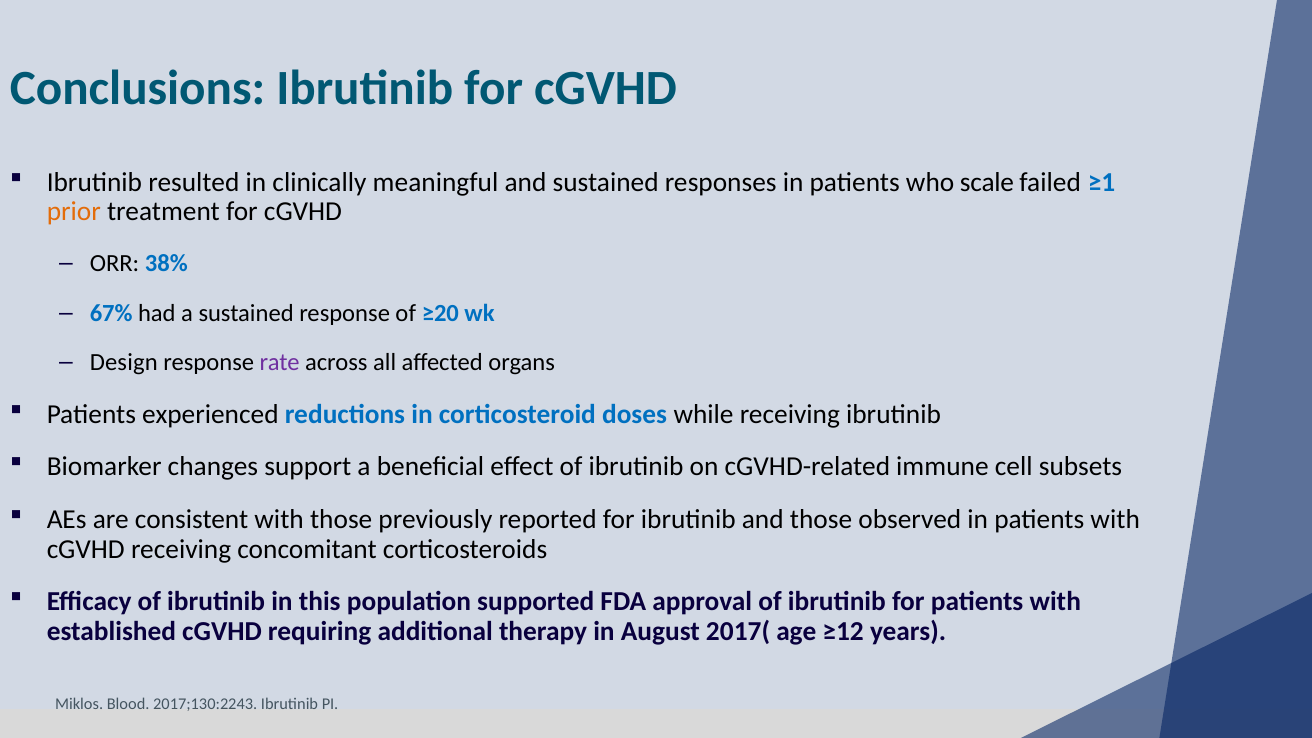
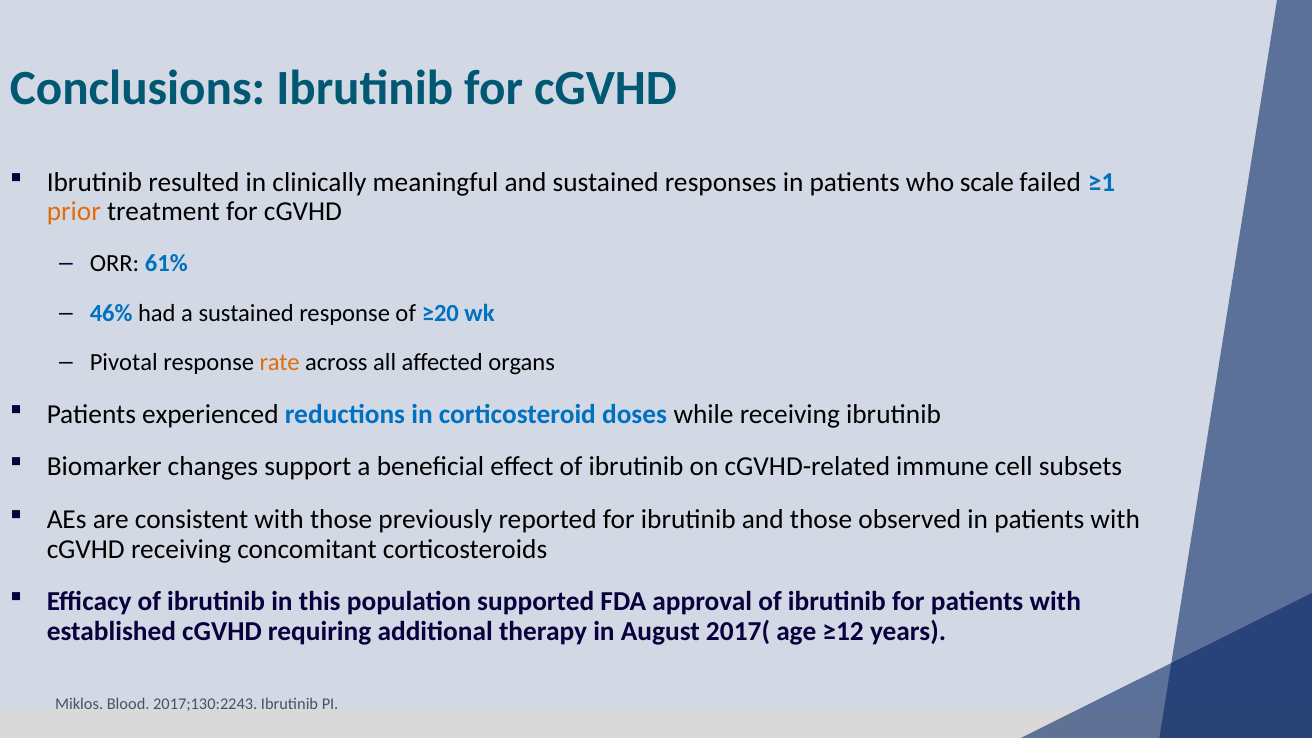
38%: 38% -> 61% (166, 263)
67%: 67% -> 46% (111, 313)
Design: Design -> Pivotal (124, 363)
rate colour: purple -> orange (280, 363)
